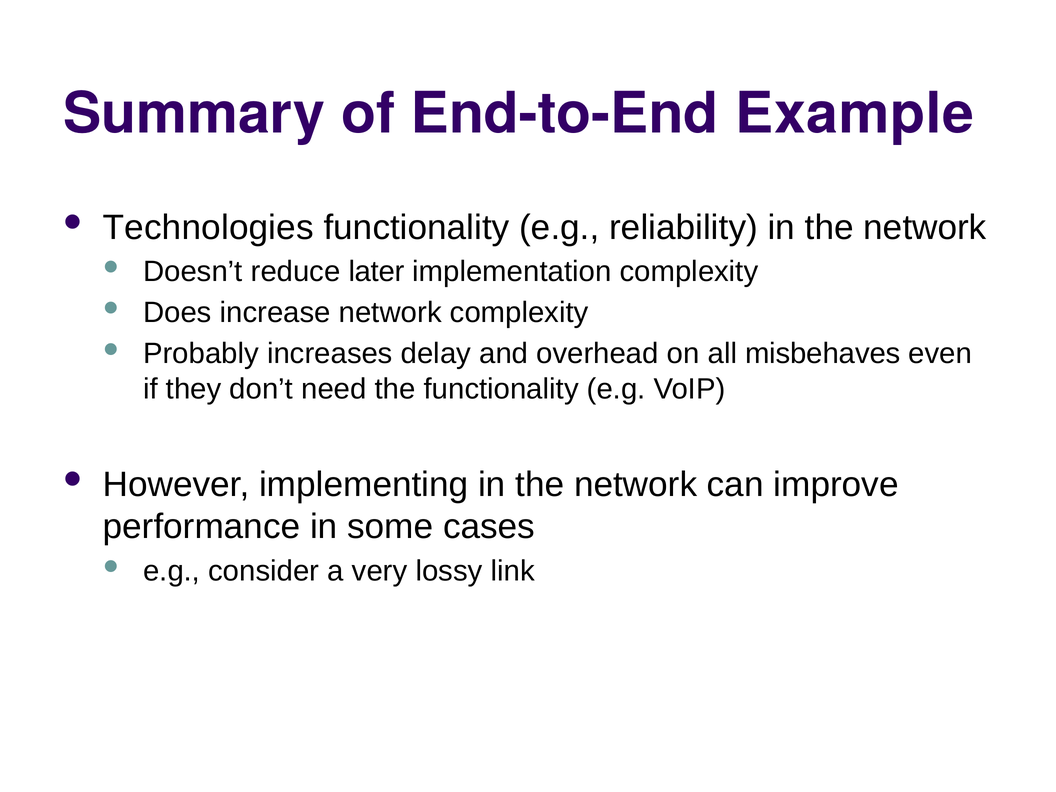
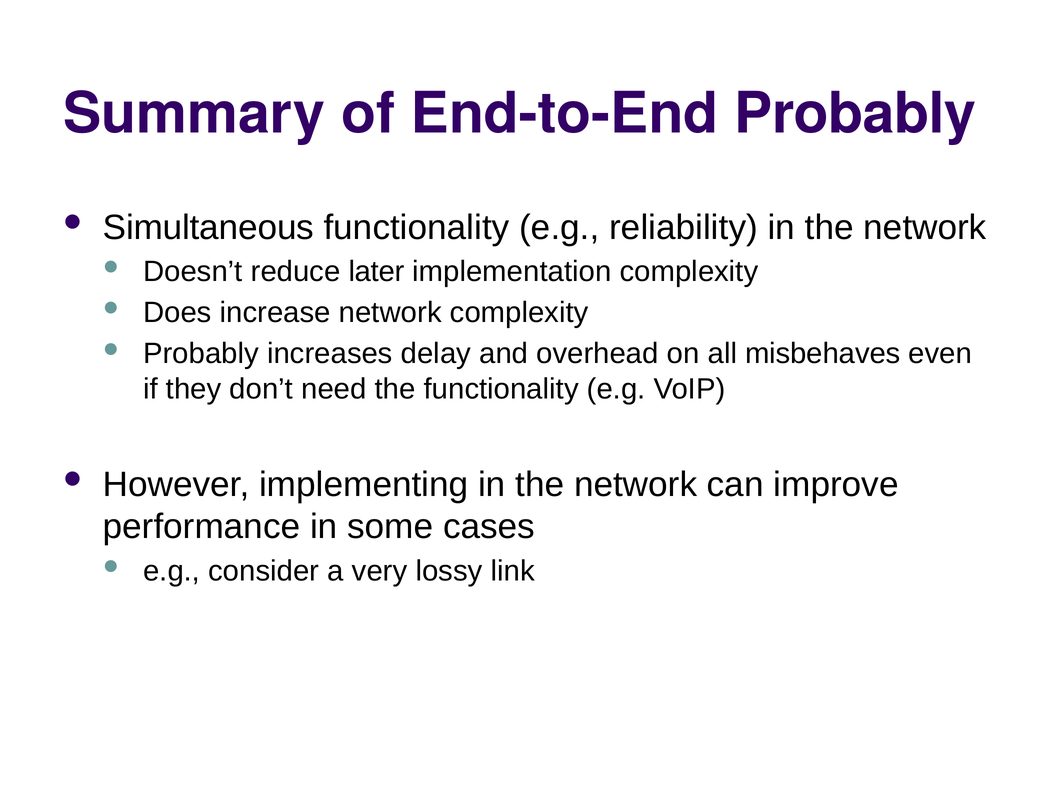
End-to-End Example: Example -> Probably (855, 114)
Technologies: Technologies -> Simultaneous (208, 227)
